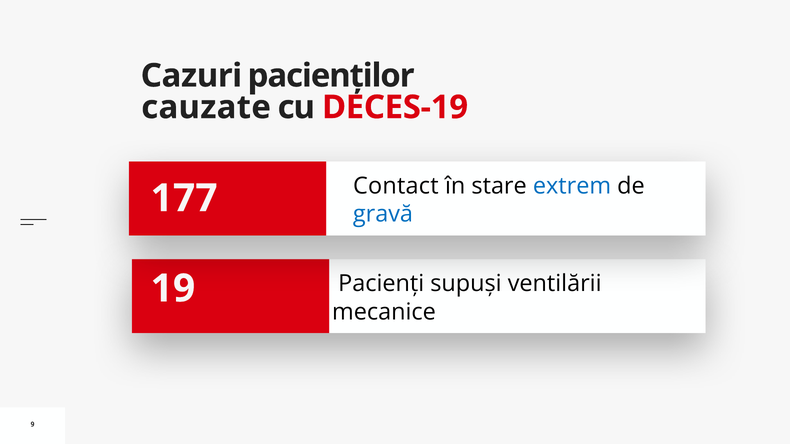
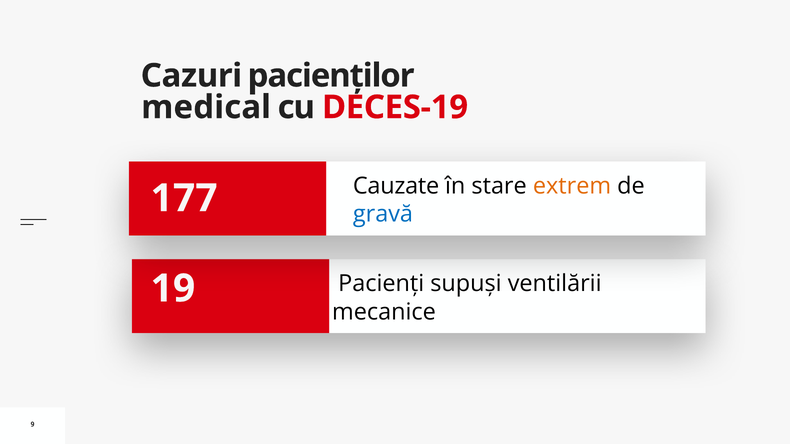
cauzate: cauzate -> medical (206, 107)
Contact: Contact -> Cauzate (396, 186)
extrem colour: blue -> orange (572, 186)
